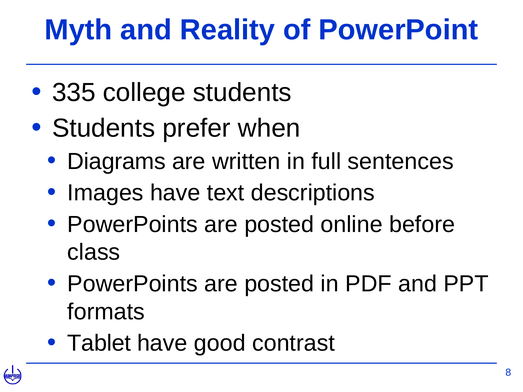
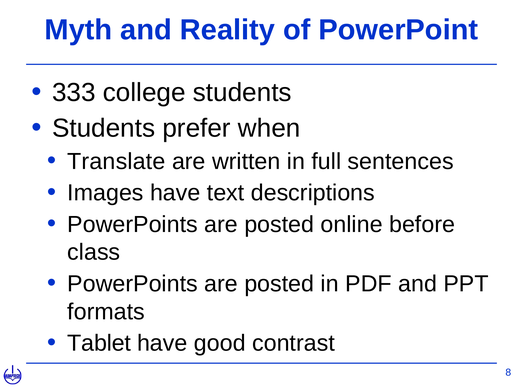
335: 335 -> 333 (74, 93)
Diagrams: Diagrams -> Translate (116, 162)
